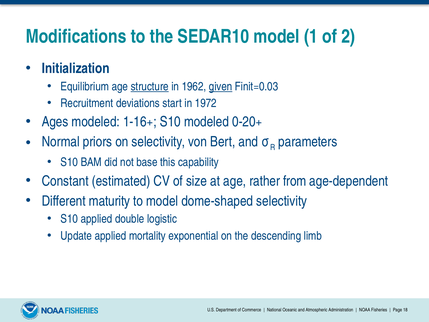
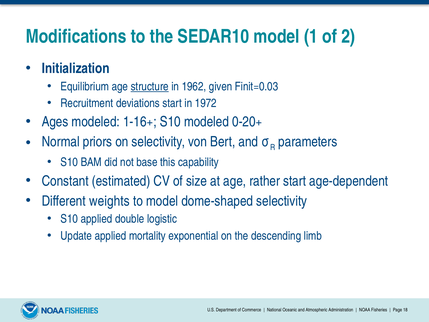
given underline: present -> none (221, 86)
rather from: from -> start (295, 181)
maturity: maturity -> weights (109, 201)
